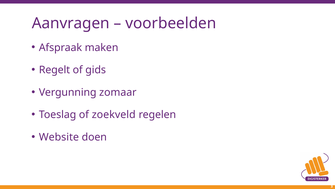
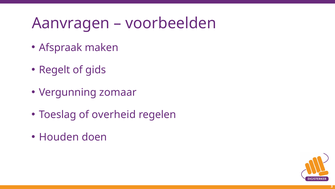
zoekveld: zoekveld -> overheid (114, 114)
Website: Website -> Houden (59, 137)
